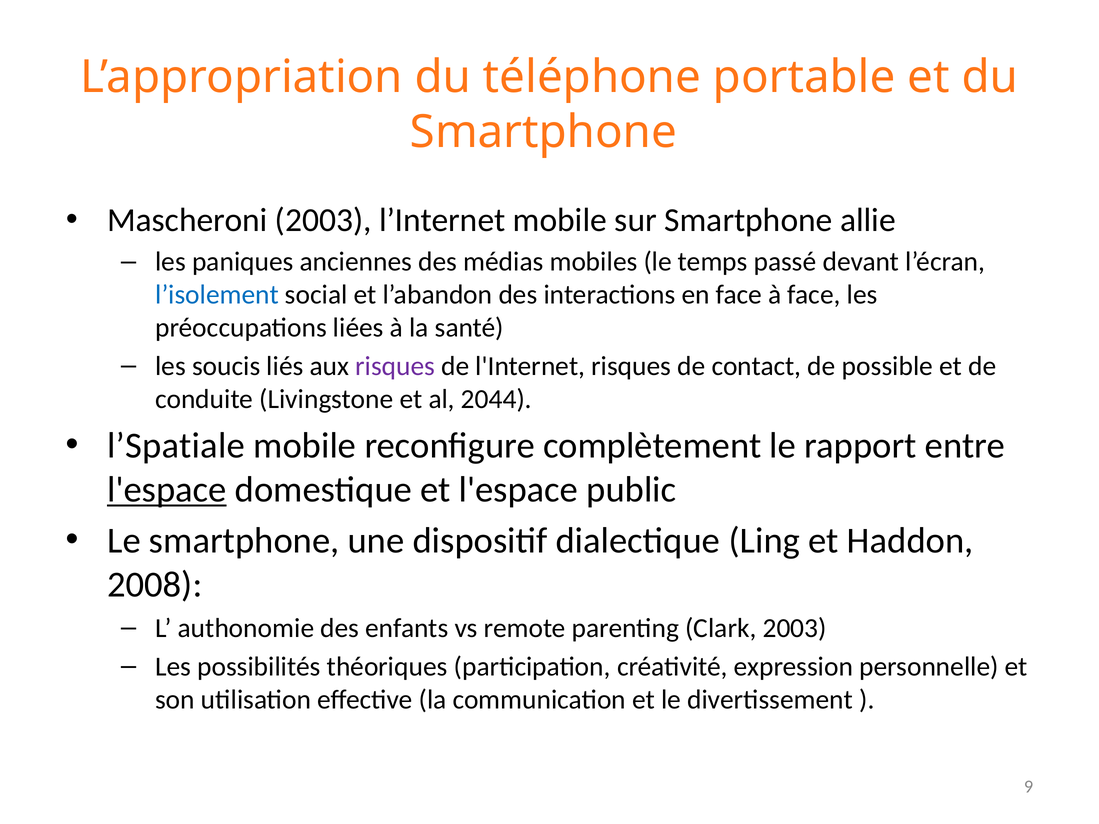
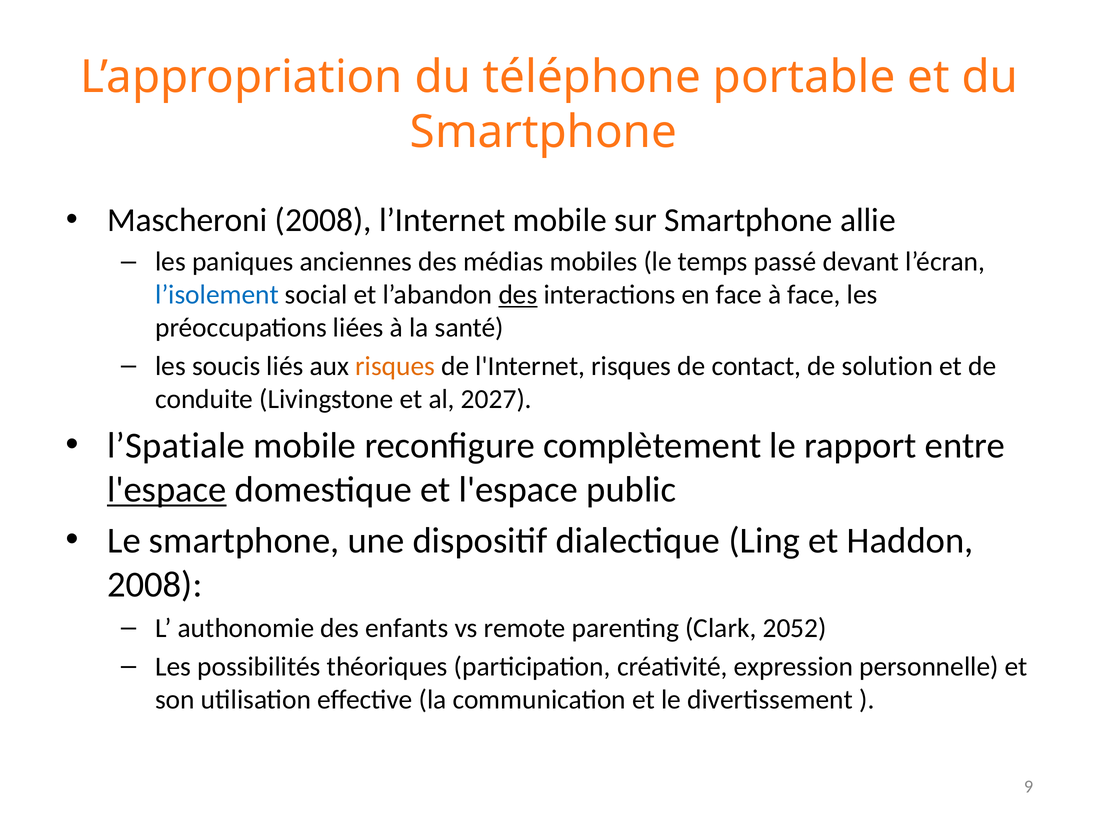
Mascheroni 2003: 2003 -> 2008 (323, 220)
des underline: none -> present (518, 295)
risques colour: purple -> orange (395, 366)
possible: possible -> solution (887, 366)
2044: 2044 -> 2027 (496, 399)
Clark 2003: 2003 -> 2052 (795, 628)
